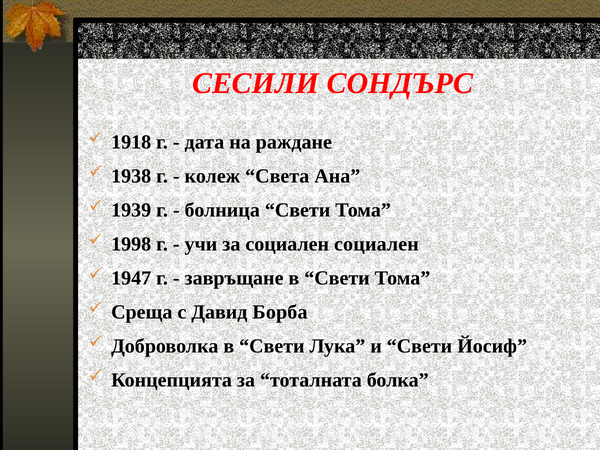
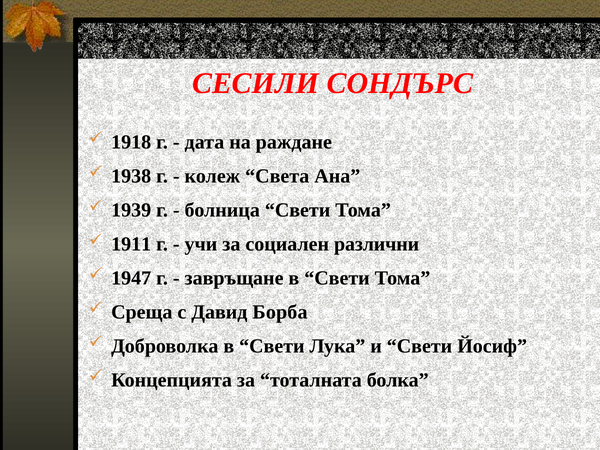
1998: 1998 -> 1911 (131, 244)
социален социален: социален -> различни (377, 244)
